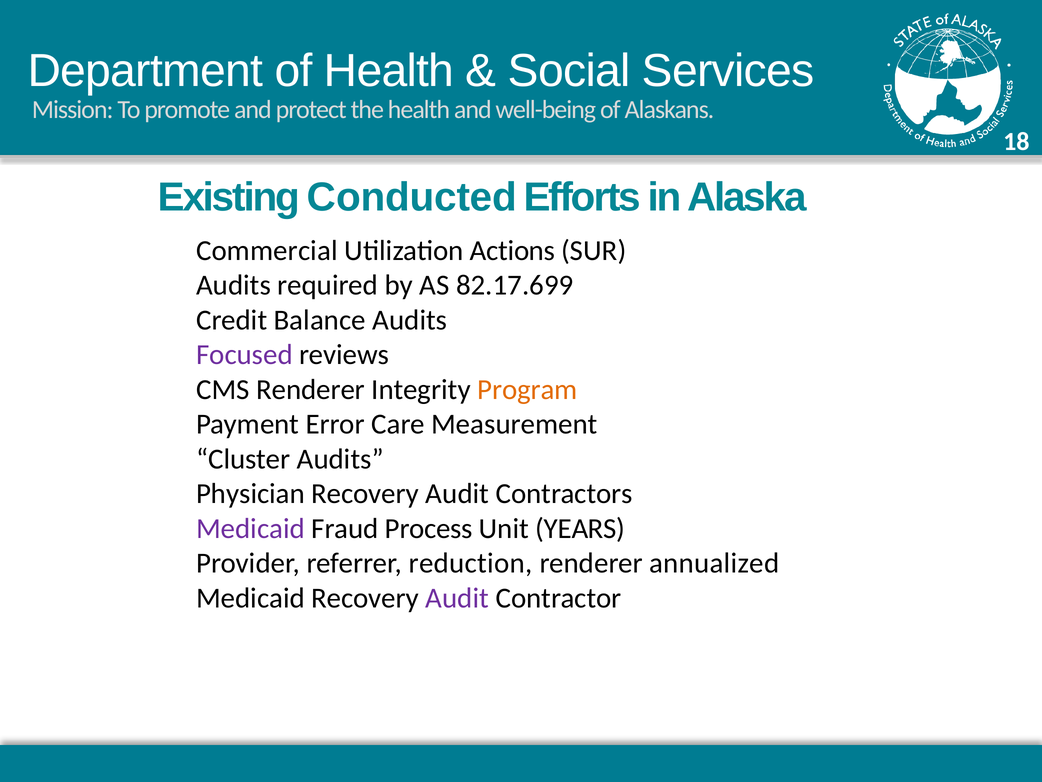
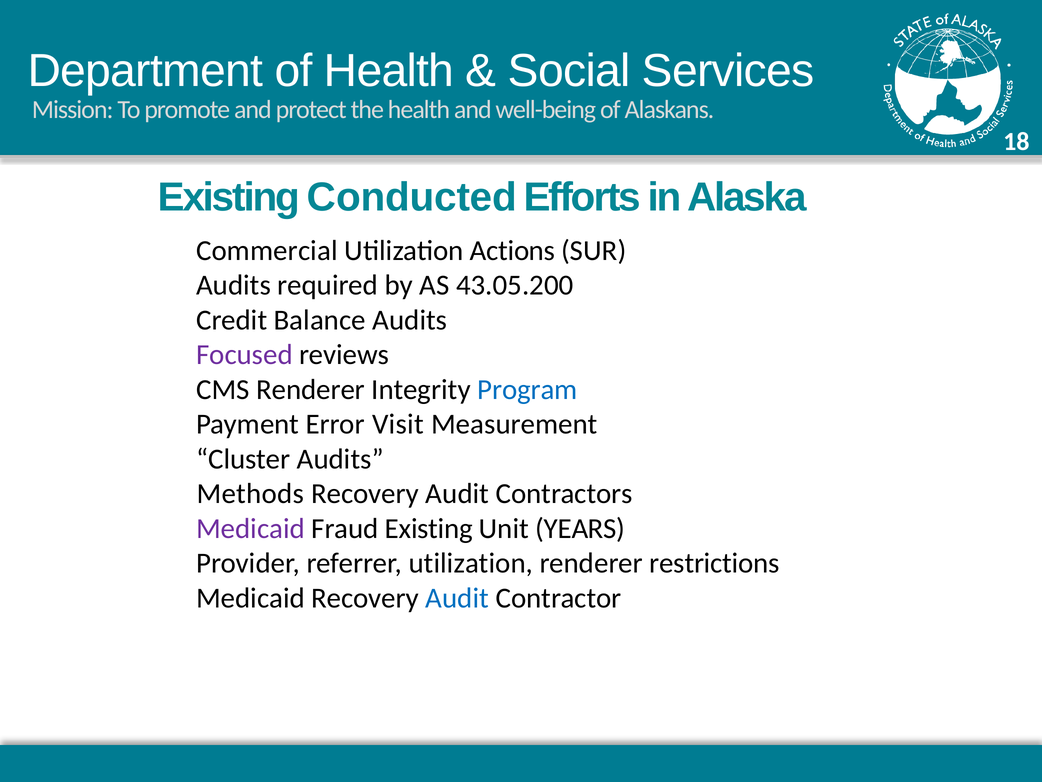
82.17.699: 82.17.699 -> 43.05.200 (515, 285)
Program colour: orange -> blue (527, 389)
Care: Care -> Visit (398, 424)
Physician: Physician -> Methods (250, 494)
Fraud Process: Process -> Existing (429, 528)
referrer reduction: reduction -> utilization (471, 563)
annualized: annualized -> restrictions (715, 563)
Audit colour: purple -> blue (457, 598)
